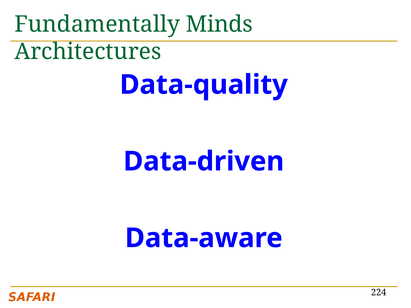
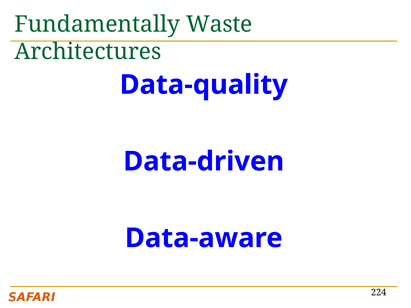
Minds: Minds -> Waste (219, 24)
